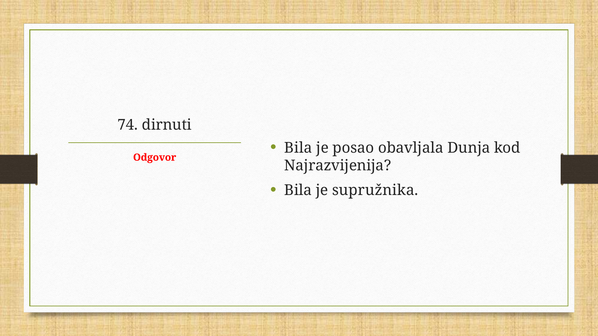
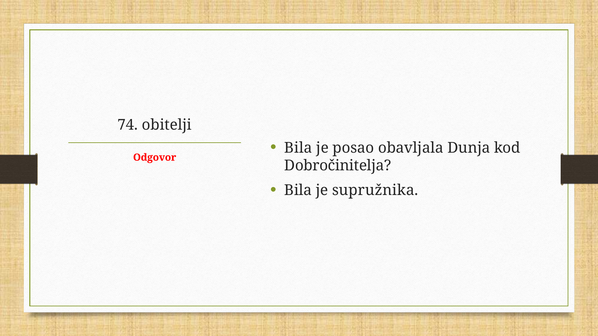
dirnuti: dirnuti -> obitelji (167, 125)
Najrazvijenija: Najrazvijenija -> Dobročinitelja (338, 166)
